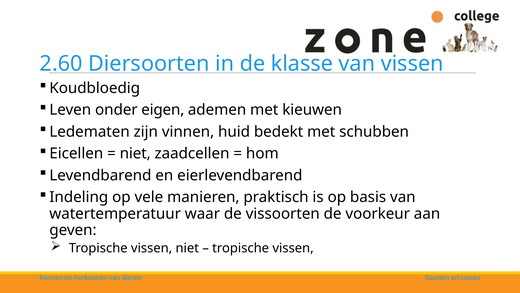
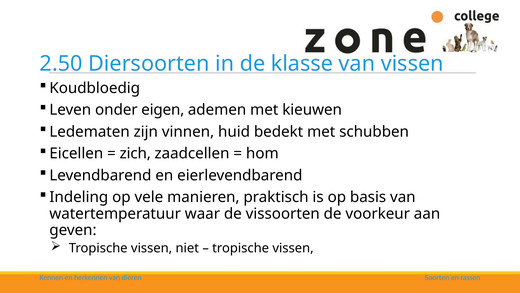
2.60: 2.60 -> 2.50 (61, 64)
niet: niet -> zich (135, 153)
